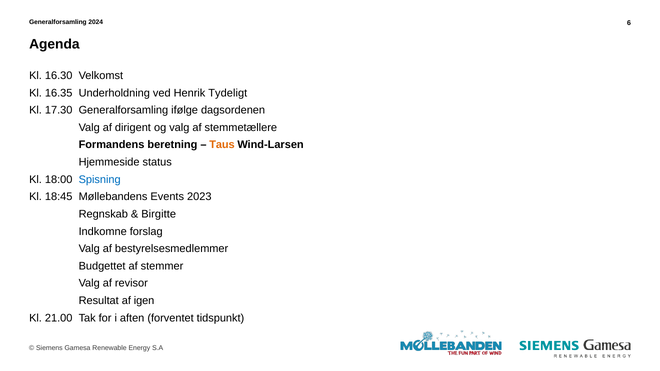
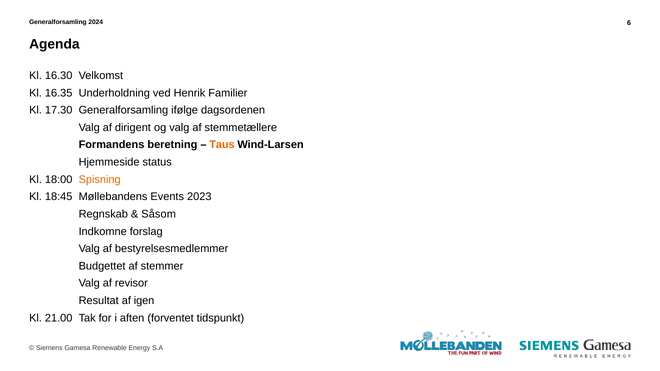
Tydeligt: Tydeligt -> Familier (228, 93)
Spisning colour: blue -> orange (100, 180)
Birgitte: Birgitte -> Såsom (159, 214)
